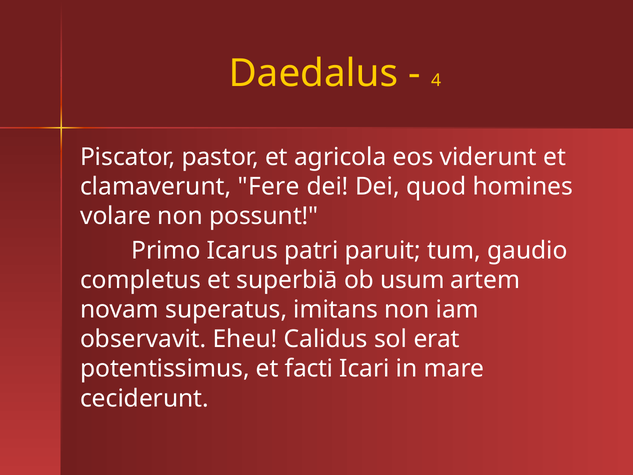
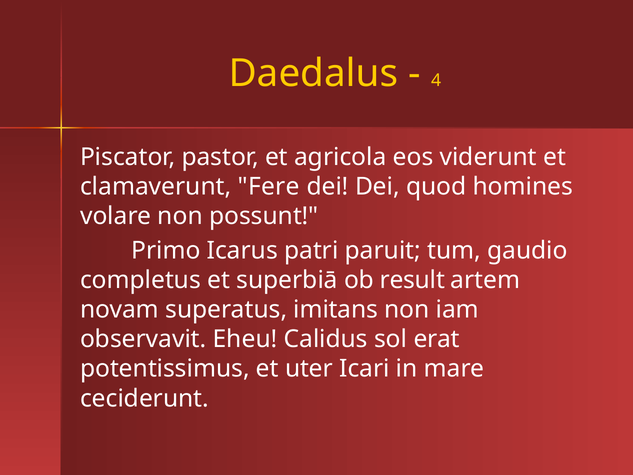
usum: usum -> result (412, 280)
facti: facti -> uter (309, 369)
